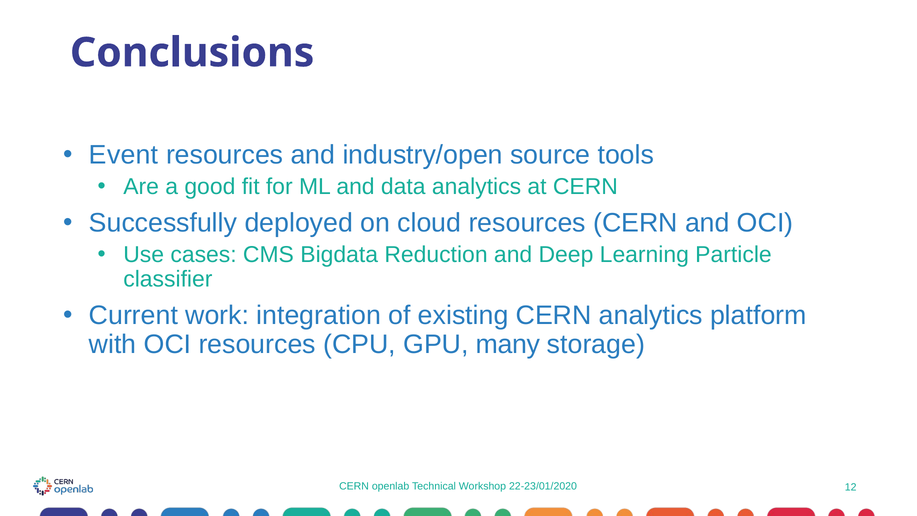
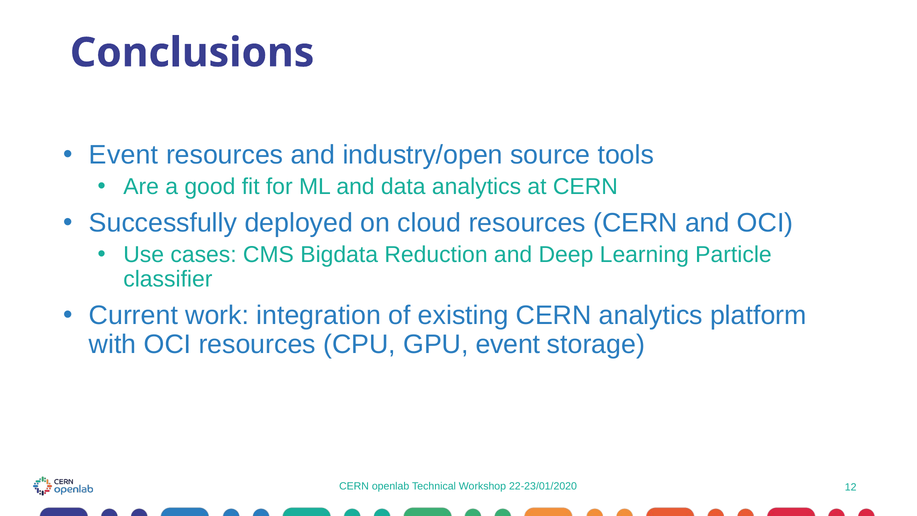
GPU many: many -> event (508, 344)
